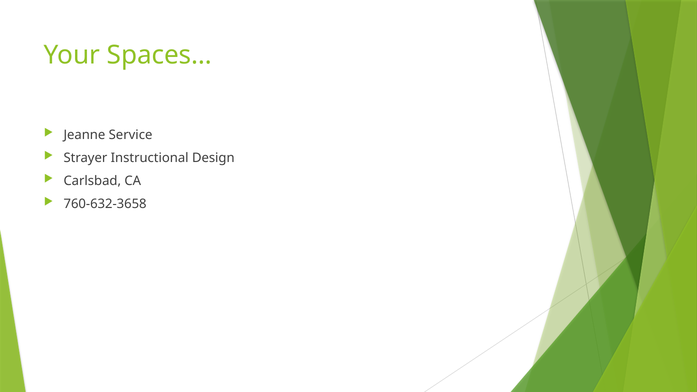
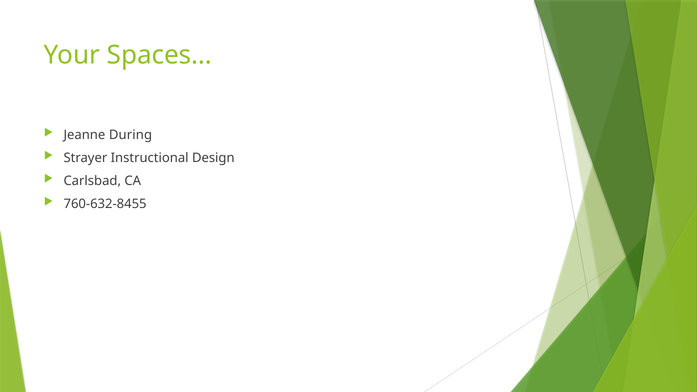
Service: Service -> During (130, 135)
760-632-3658: 760-632-3658 -> 760-632-8455 (105, 204)
